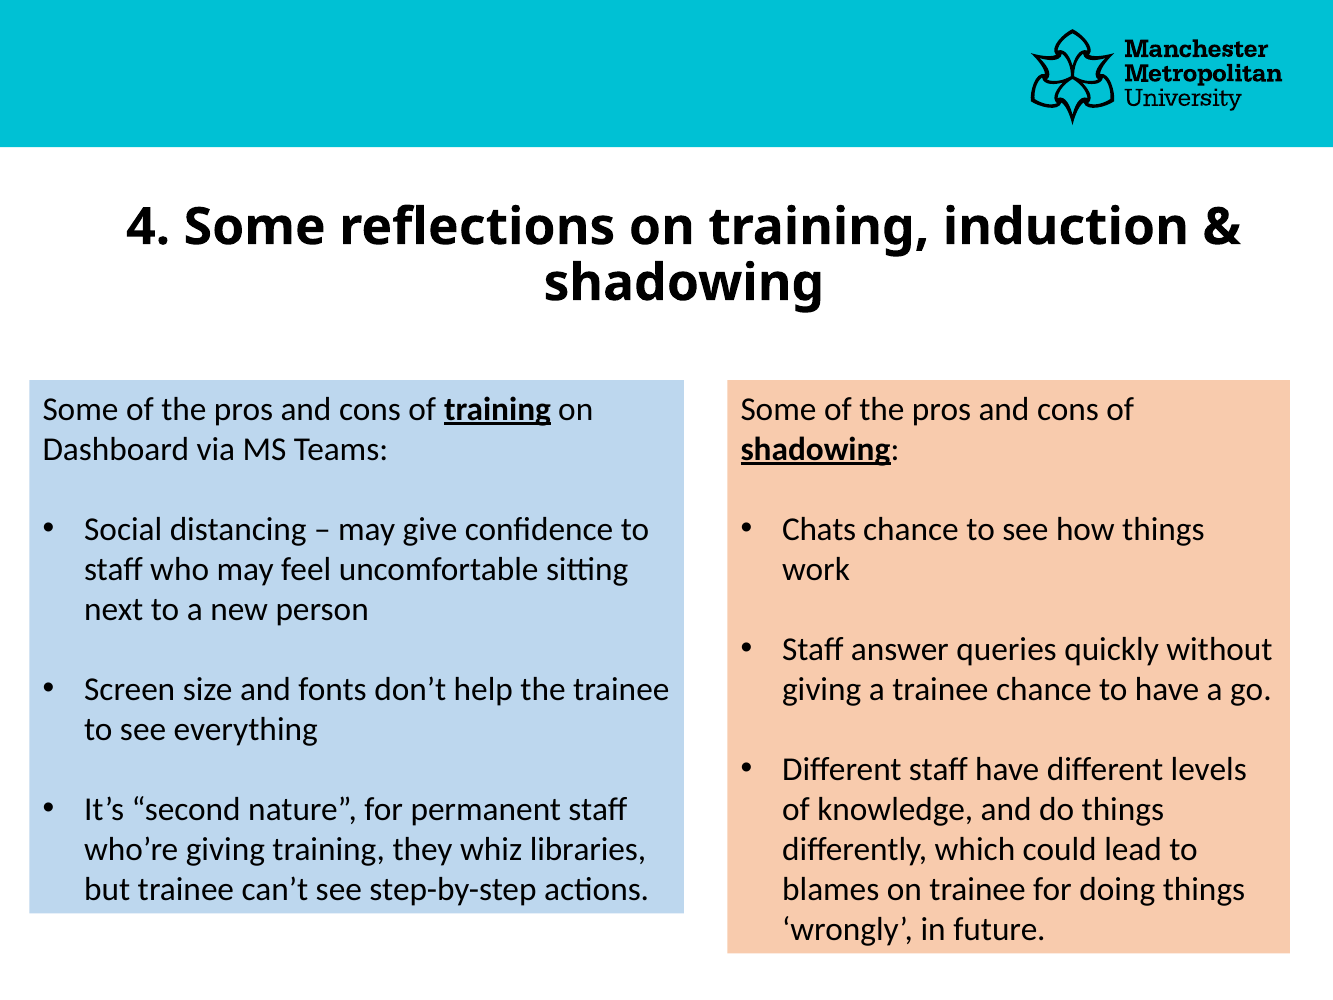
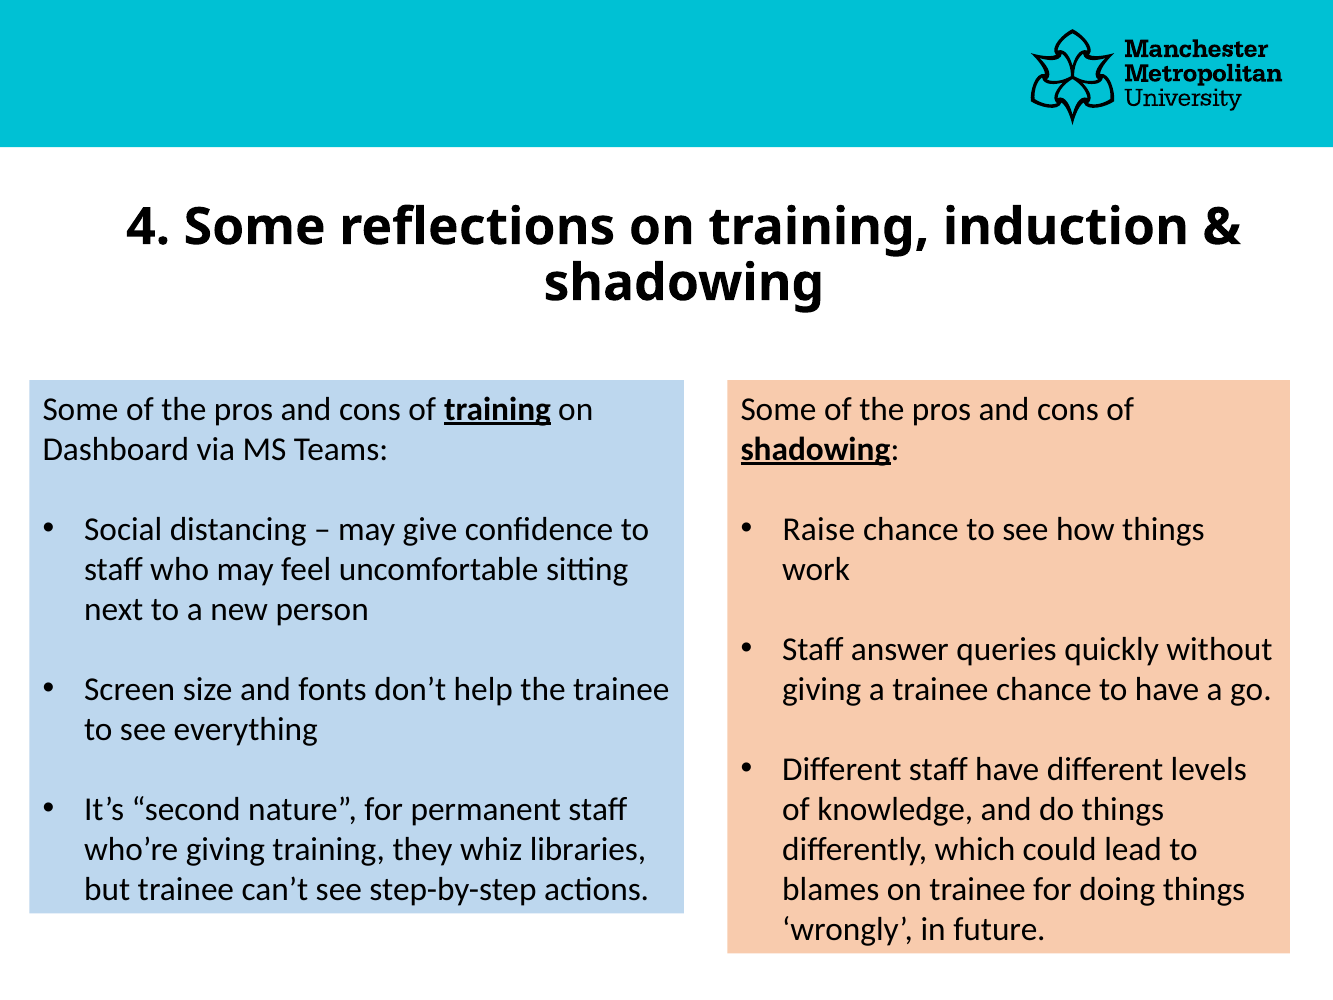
Chats: Chats -> Raise (819, 529)
